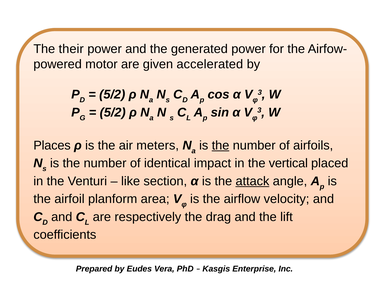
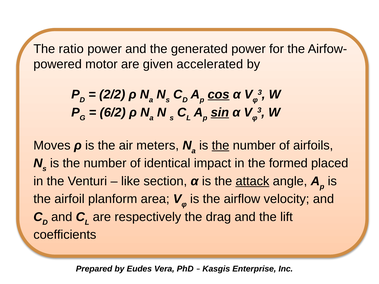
their: their -> ratio (71, 49)
5/2: 5/2 -> 2/2 (112, 95)
cos underline: none -> present (219, 95)
5/2: 5/2 -> 6/2 (113, 112)
sin underline: none -> present (220, 112)
Places: Places -> Moves (52, 145)
vertical: vertical -> formed (288, 163)
